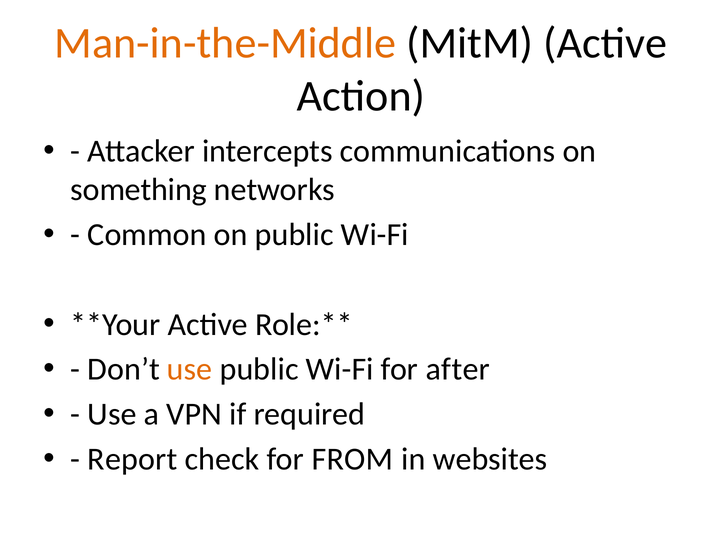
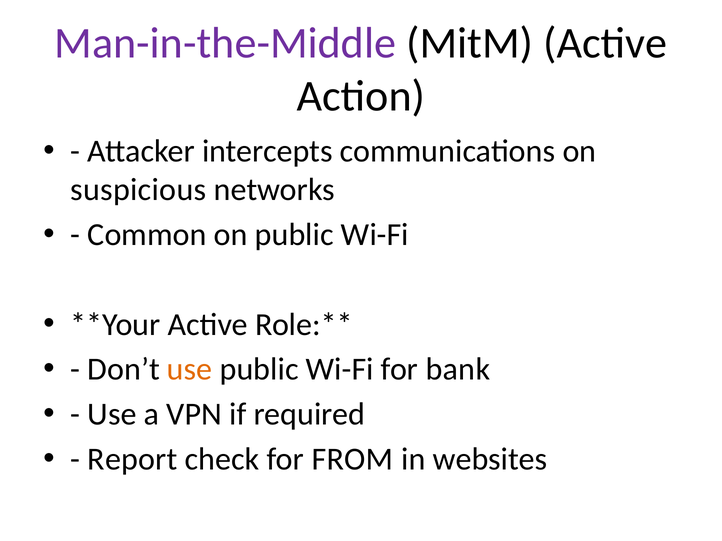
Man-in-the-Middle colour: orange -> purple (225, 43)
something: something -> suspicious (138, 190)
after: after -> bank (458, 370)
